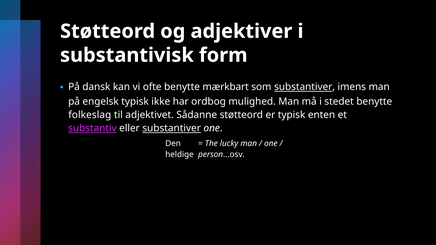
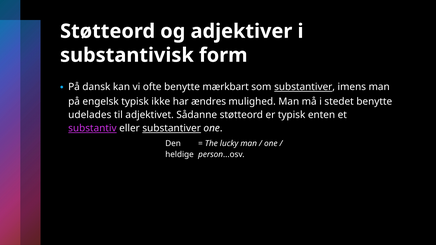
ordbog: ordbog -> ændres (209, 102)
folkeslag: folkeslag -> udelades (90, 115)
